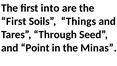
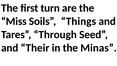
into: into -> turn (50, 8)
First: First -> Miss (14, 21)
Point: Point -> Their (35, 48)
